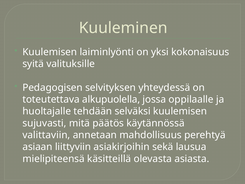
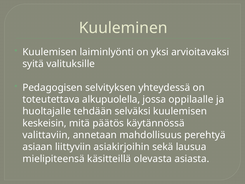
kokonaisuus: kokonaisuus -> arvioitavaksi (200, 52)
sujuvasti: sujuvasti -> keskeisin (45, 123)
